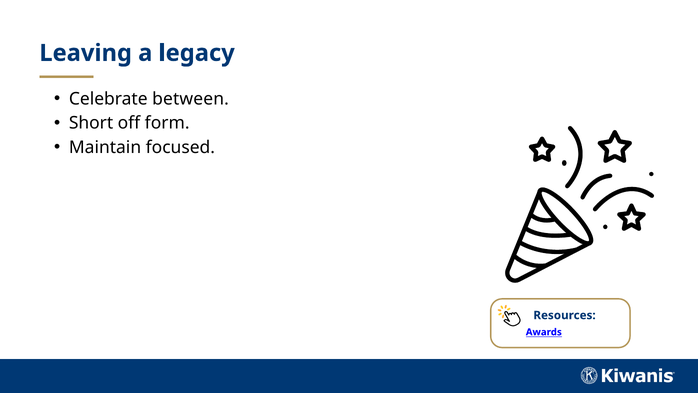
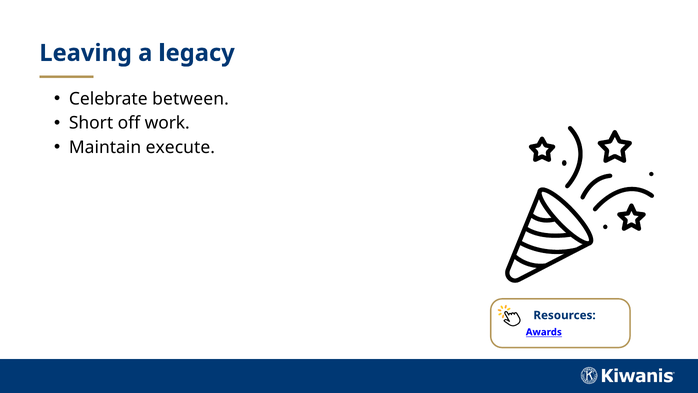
form: form -> work (167, 123)
focused: focused -> execute (180, 148)
